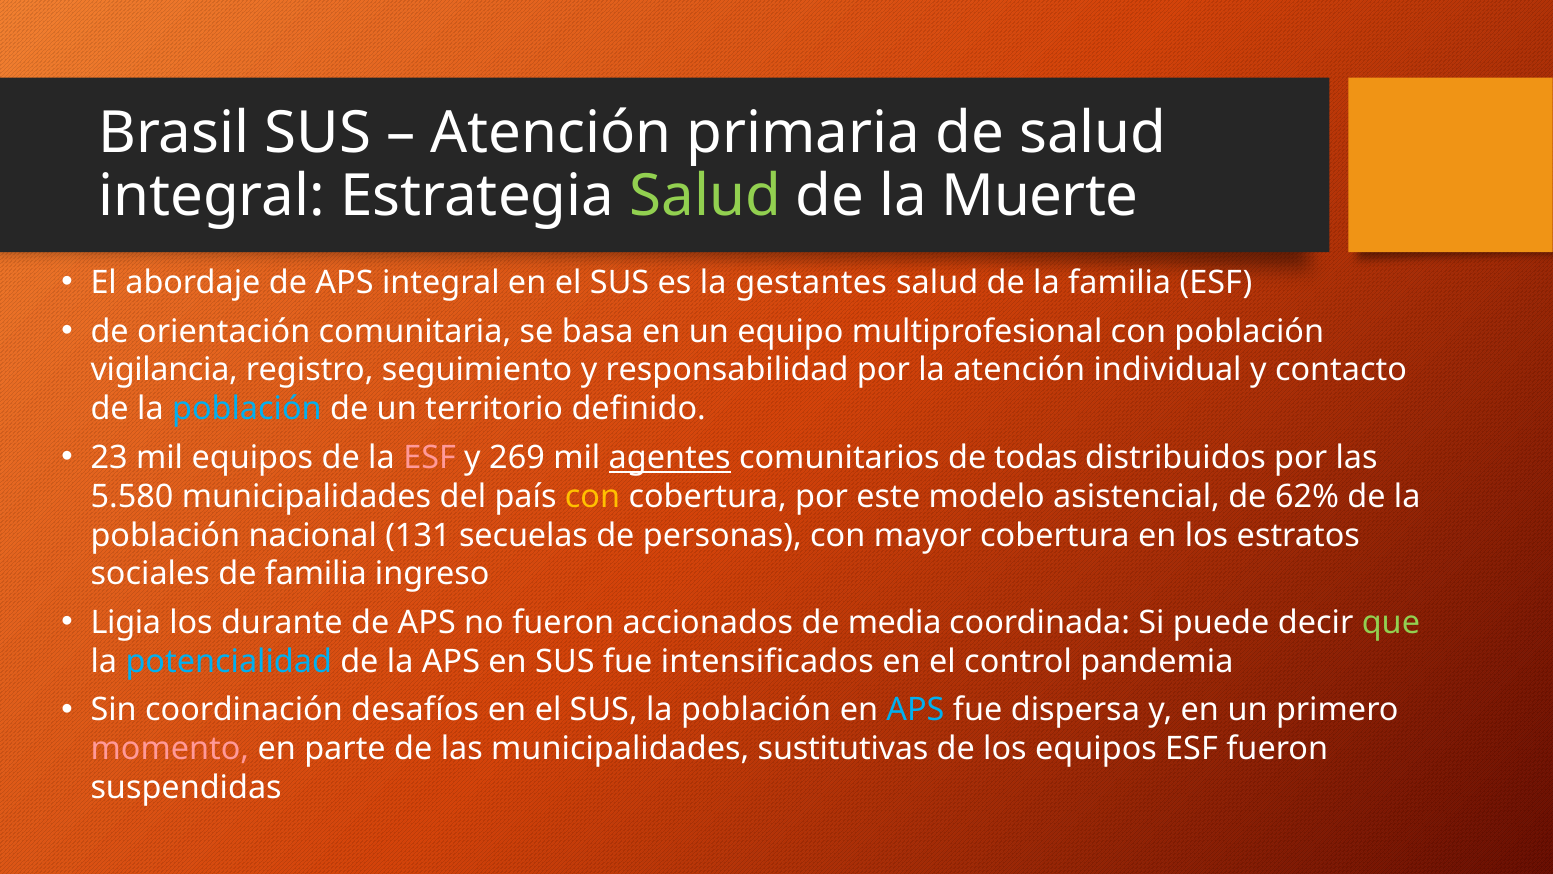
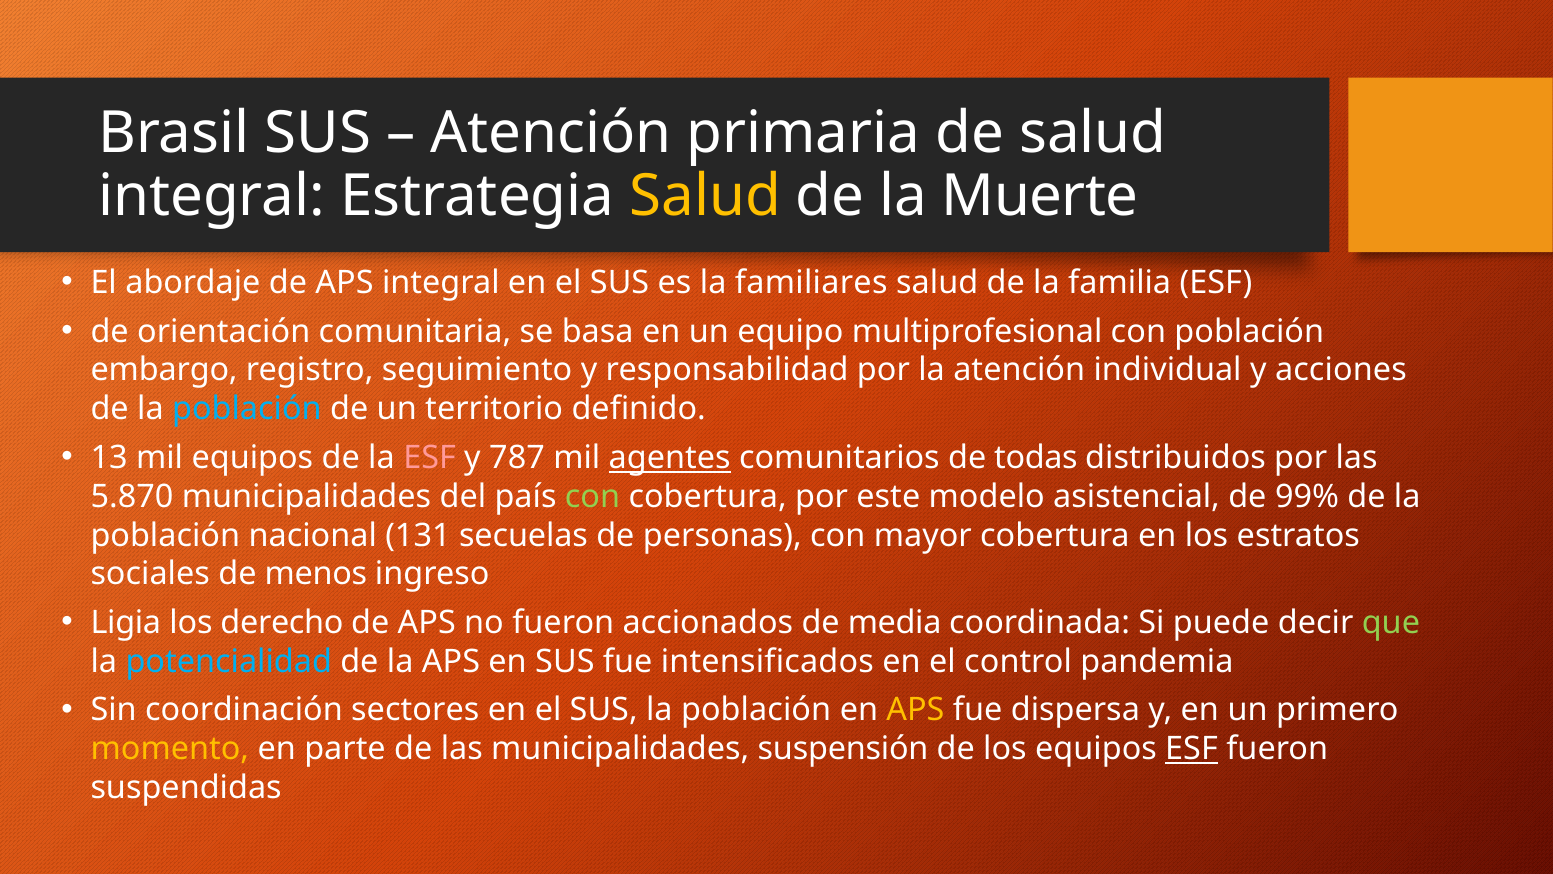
Salud colour: light green -> yellow (705, 196)
gestantes: gestantes -> familiares (811, 283)
vigilancia: vigilancia -> embargo (164, 370)
contacto: contacto -> acciones (1341, 370)
23: 23 -> 13 (109, 457)
269: 269 -> 787 (517, 457)
5.580: 5.580 -> 5.870 (132, 496)
con colour: yellow -> light green (593, 496)
62%: 62% -> 99% (1307, 496)
de familia: familia -> menos (316, 574)
durante: durante -> derecho (282, 622)
desafíos: desafíos -> sectores (415, 710)
APS colour: light blue -> yellow (915, 710)
momento colour: pink -> yellow (170, 749)
sustitutivas: sustitutivas -> suspensión (843, 749)
ESF underline: none -> present (1192, 749)
